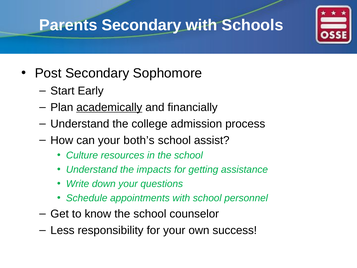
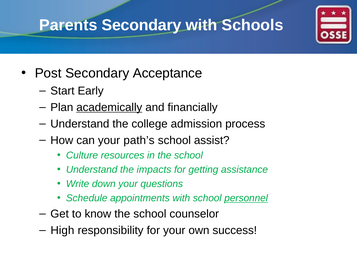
Sophomore: Sophomore -> Acceptance (168, 73)
both’s: both’s -> path’s (139, 140)
personnel underline: none -> present (246, 198)
Less: Less -> High (62, 230)
